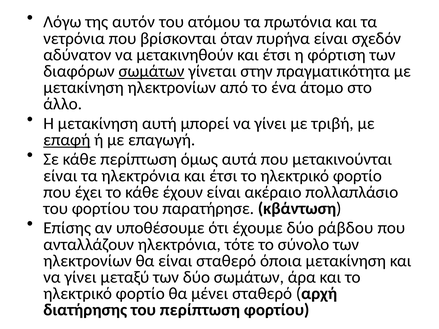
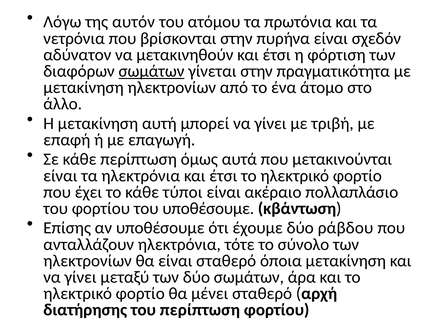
βρίσκονται όταν: όταν -> στην (236, 38)
επαφή underline: present -> none (67, 140)
έχουν: έχουν -> τύποι (183, 192)
του παρατήρησε: παρατήρησε -> υποθέσουμε (208, 209)
